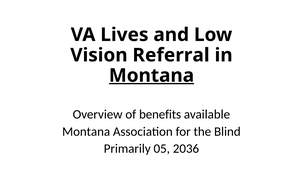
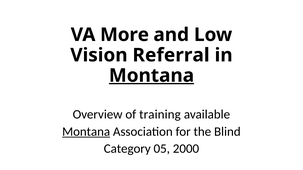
Lives: Lives -> More (125, 35)
benefits: benefits -> training (160, 115)
Montana underline: none -> present (86, 132)
Primarily: Primarily -> Category (127, 149)
2036: 2036 -> 2000 (186, 149)
